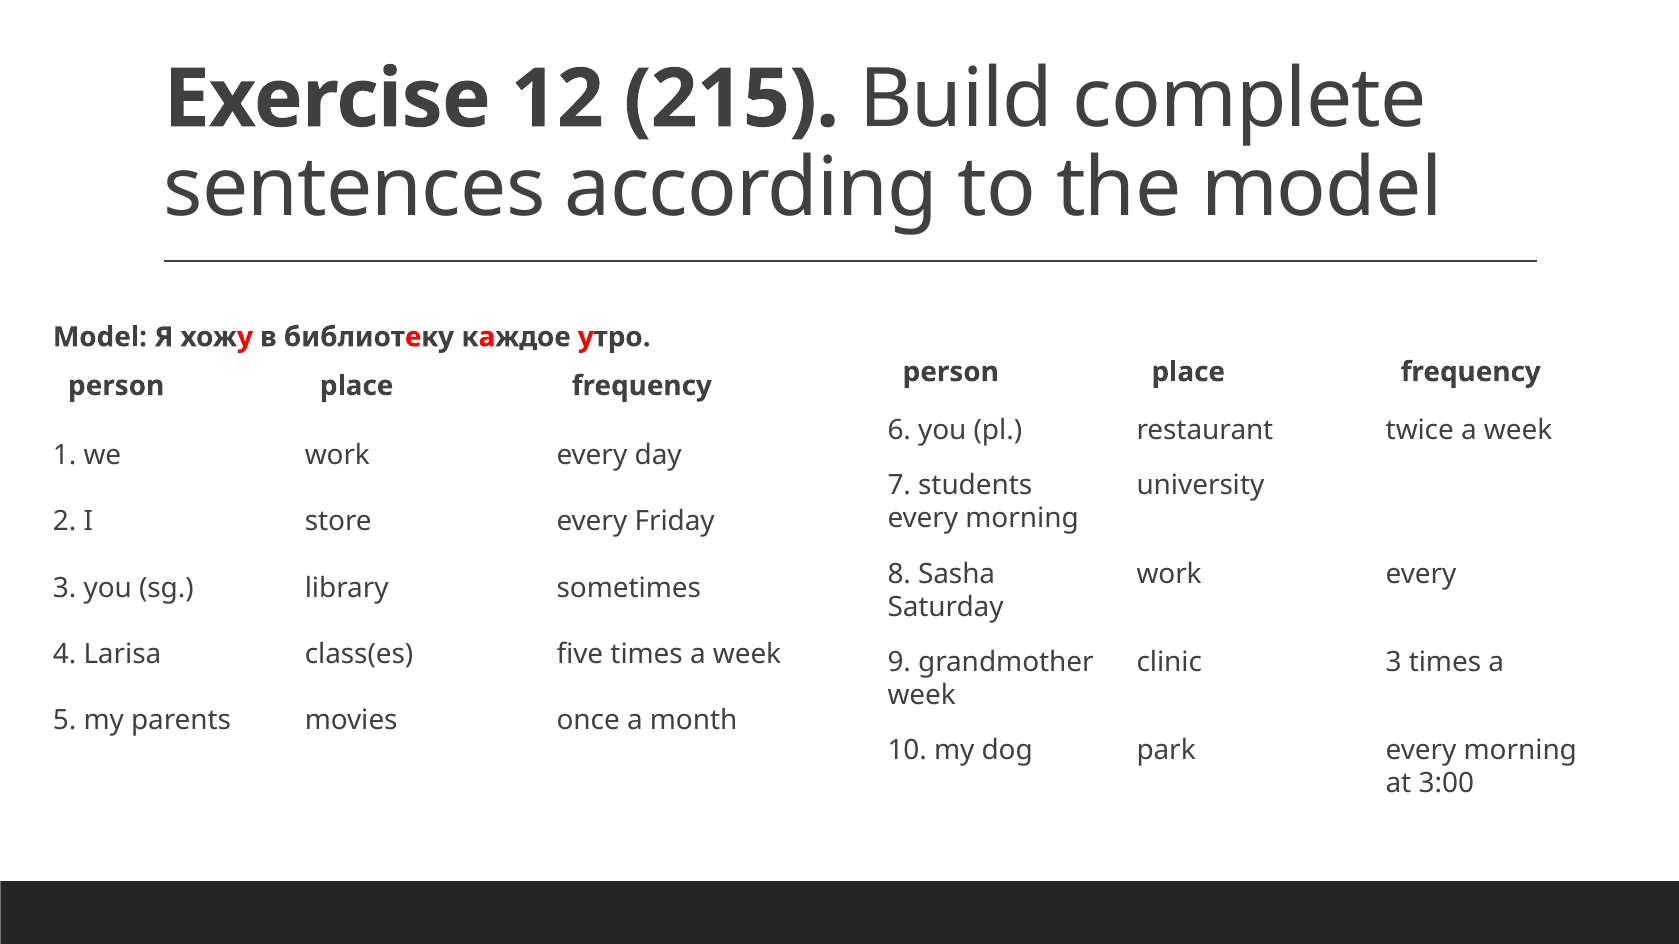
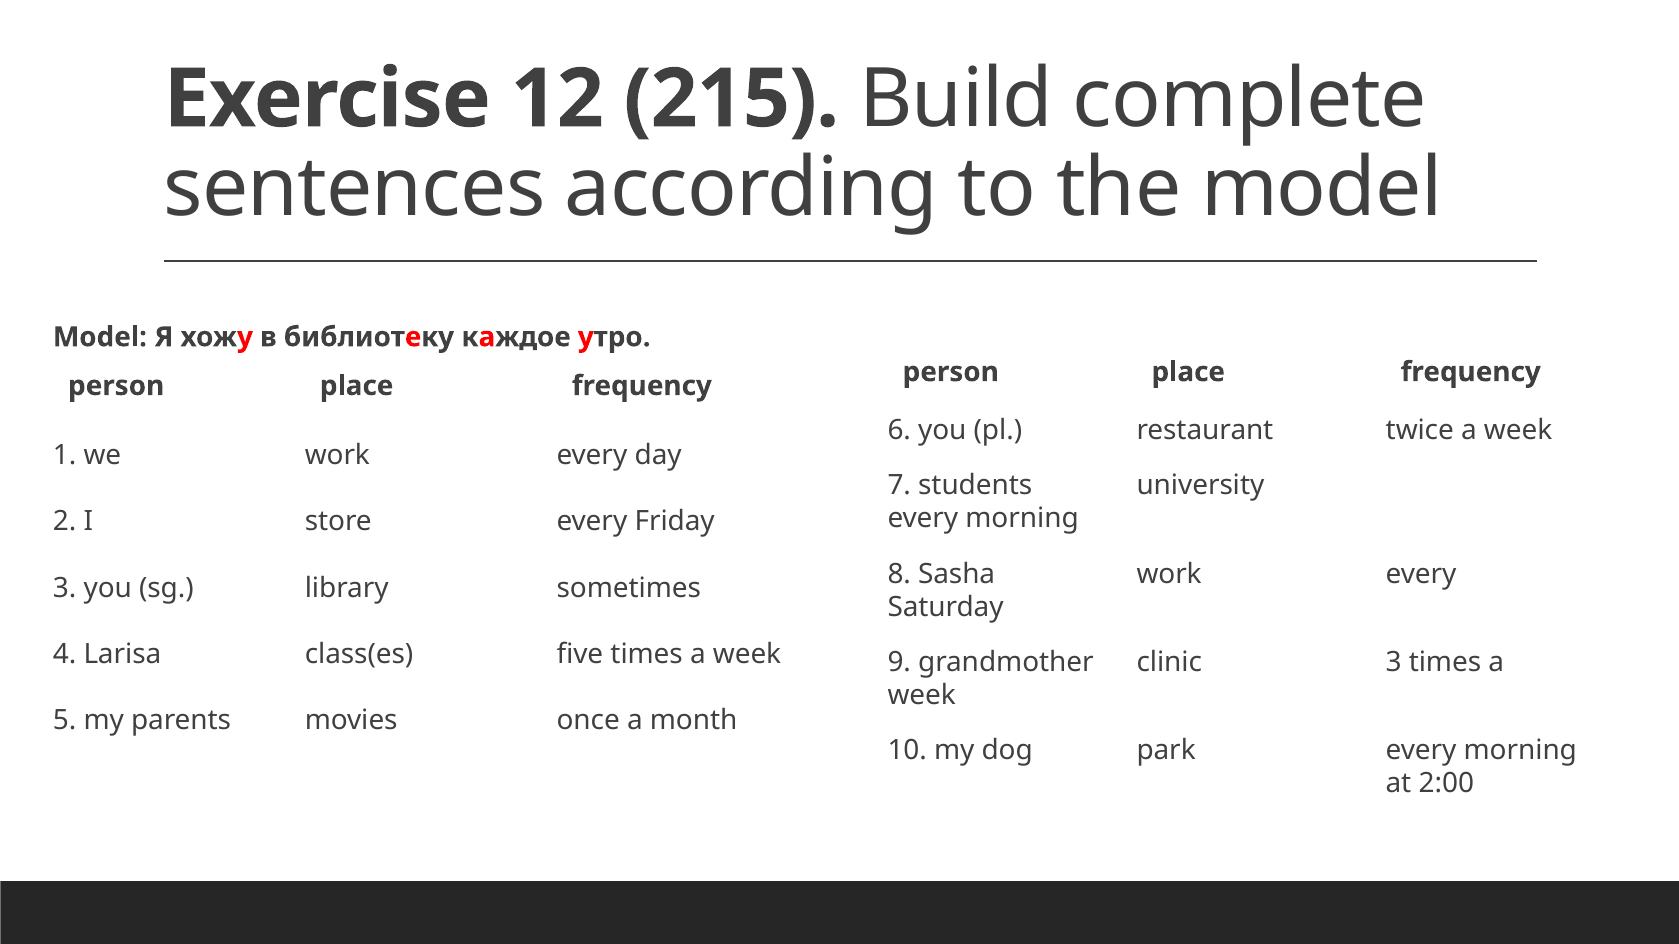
3:00: 3:00 -> 2:00 (1446, 784)
